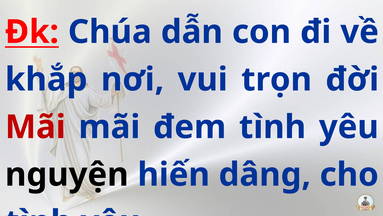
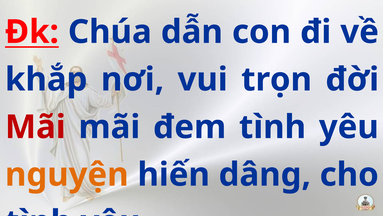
nguyện colour: black -> orange (67, 174)
